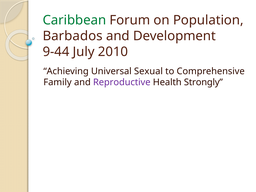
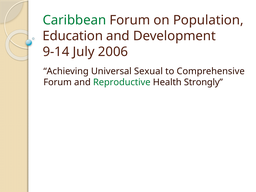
Barbados: Barbados -> Education (73, 36)
9-44: 9-44 -> 9-14 (56, 52)
2010: 2010 -> 2006 (113, 52)
Family: Family -> Forum (58, 82)
Reproductive colour: purple -> green (122, 82)
